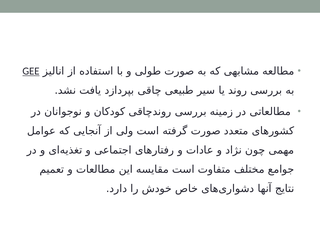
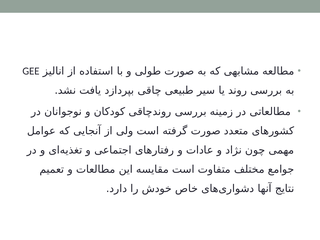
GEE underline: present -> none (31, 71)
